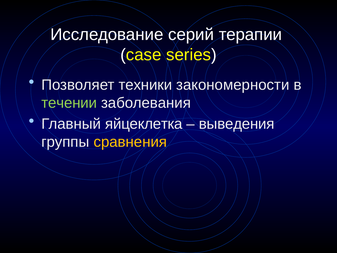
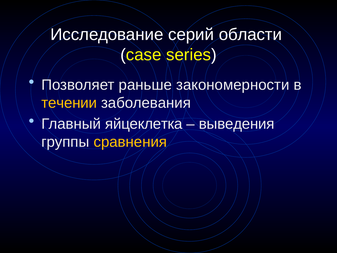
терапии: терапии -> области (250, 35)
техники: техники -> раньше (145, 85)
течении colour: light green -> yellow (69, 103)
